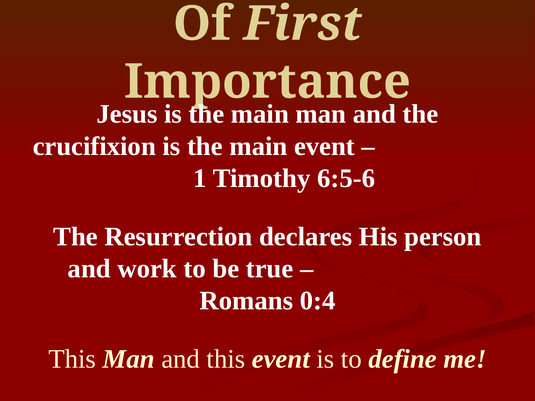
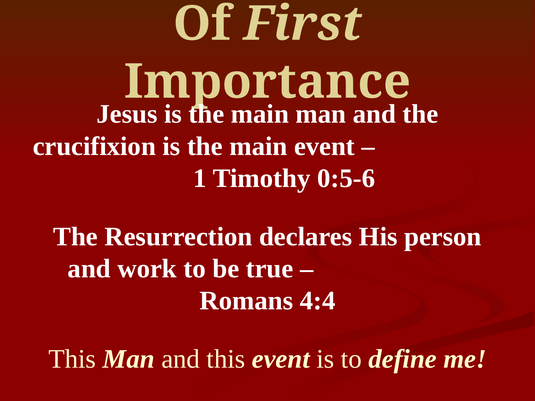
6:5-6: 6:5-6 -> 0:5-6 (346, 178)
0:4: 0:4 -> 4:4 (318, 301)
